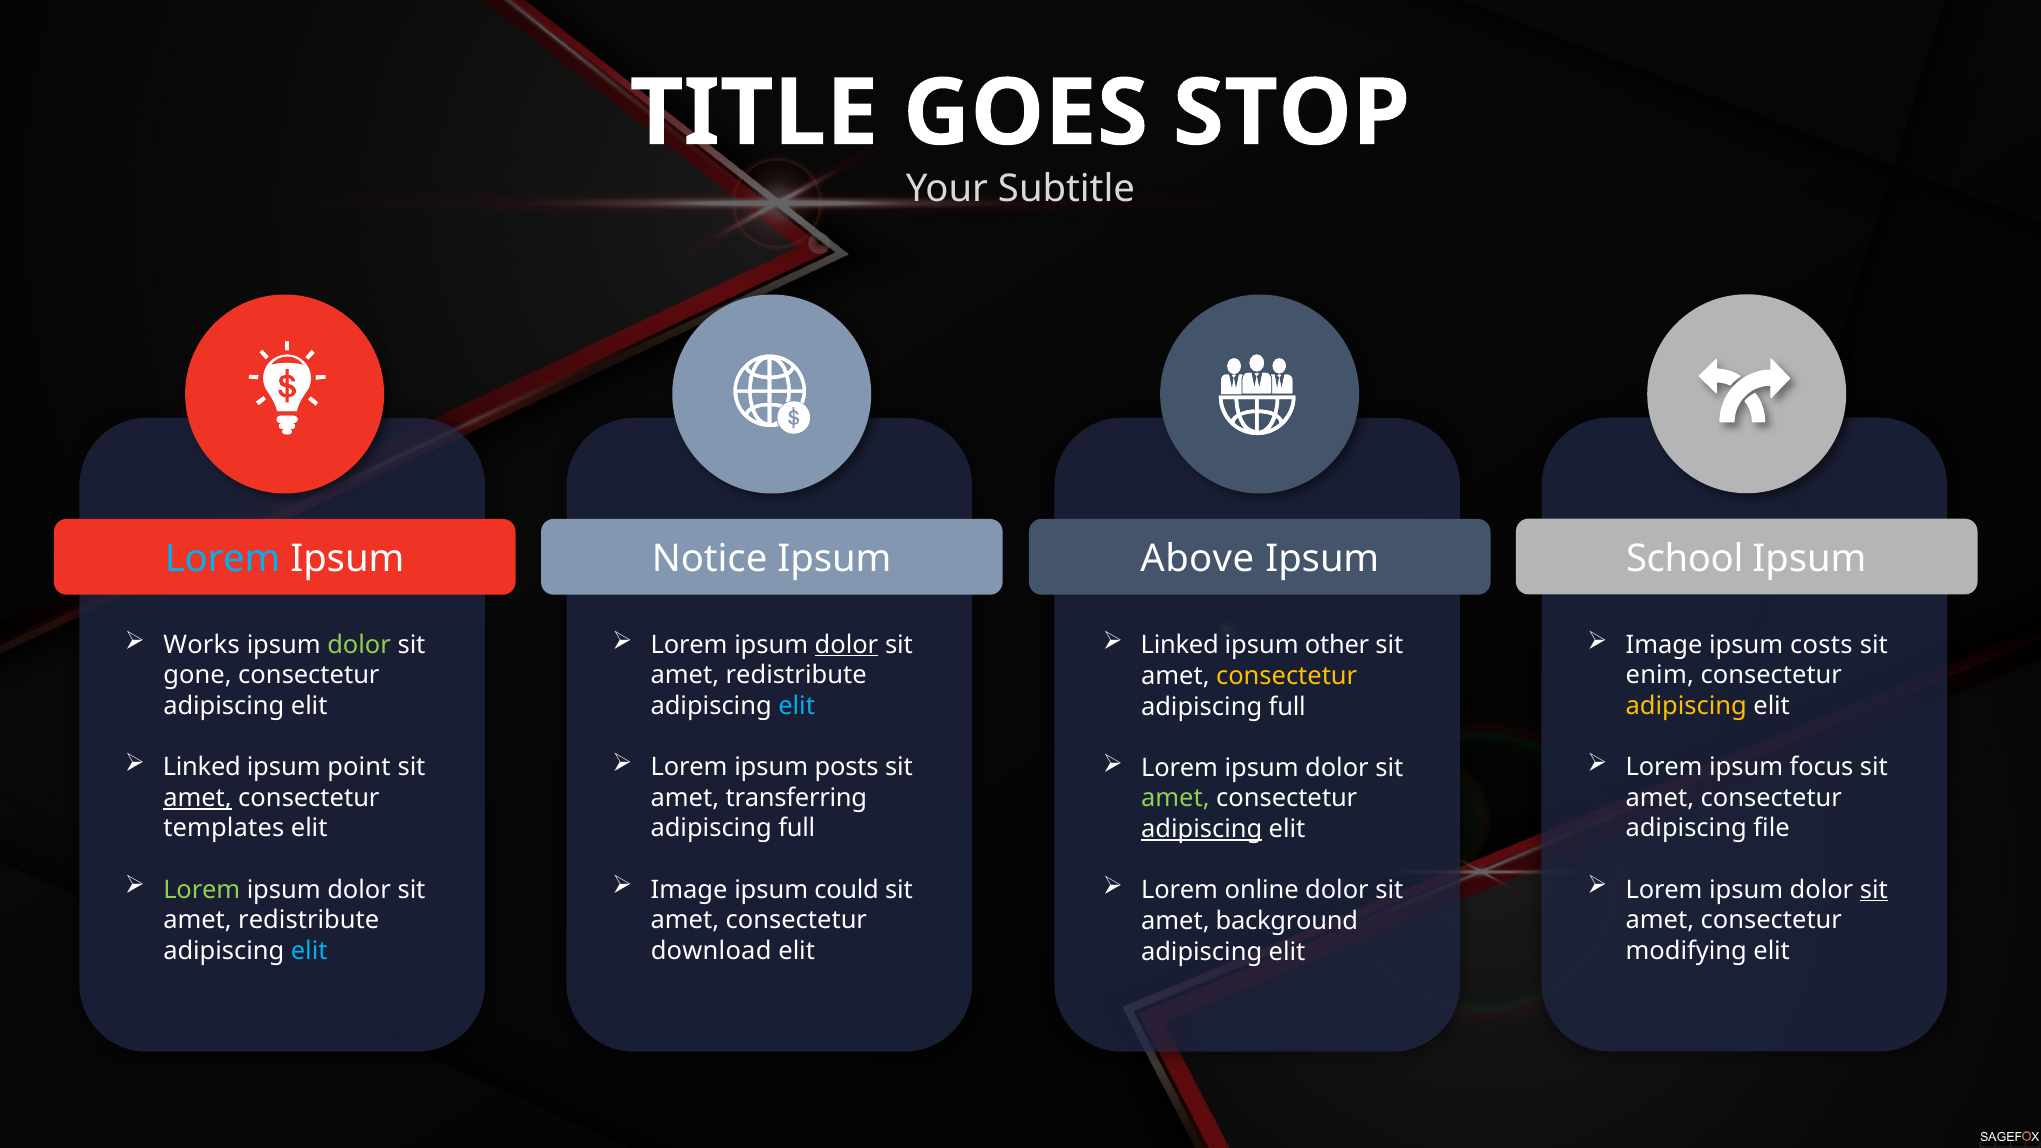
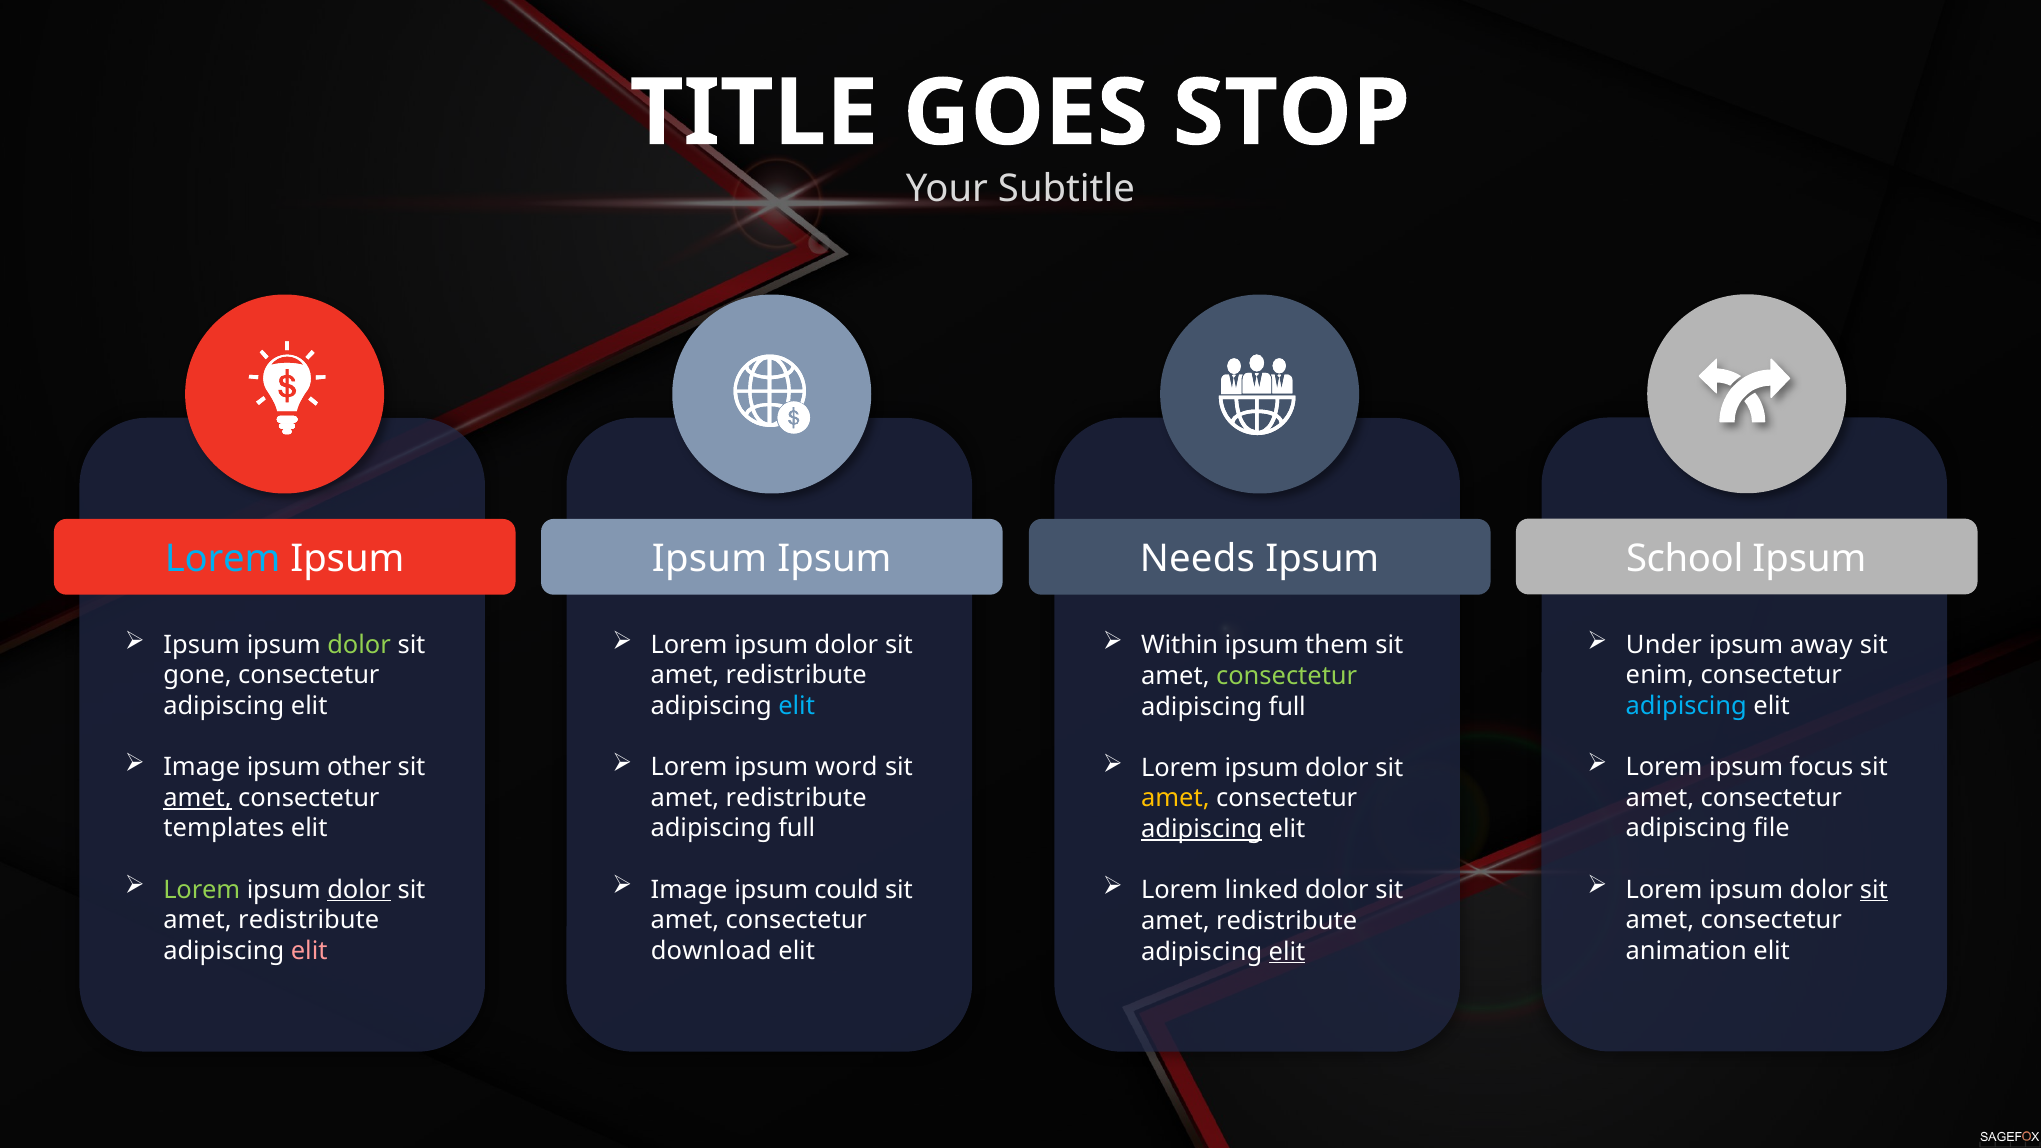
Notice: Notice -> Ipsum (709, 559)
Above: Above -> Needs (1197, 559)
Works: Works -> Ipsum (202, 645)
dolor underline: present -> none (846, 645)
Image: Image -> Under (1664, 645)
costs: costs -> away (1821, 645)
Linked: Linked -> Within (1180, 646)
other: other -> them (1337, 646)
consectetur colour: yellow -> light green (1287, 676)
adipiscing colour: yellow -> light blue (1686, 706)
Linked: Linked -> Image (202, 767)
point: point -> other (359, 767)
posts: posts -> word (846, 767)
transferring: transferring -> redistribute (796, 798)
amet colour: light green -> yellow (1175, 799)
dolor underline: none -> present (359, 890)
online: online -> linked (1262, 890)
background: background -> redistribute (1287, 921)
elit colour: light blue -> pink (309, 951)
modifying: modifying -> animation (1686, 951)
elit underline: none -> present (1287, 952)
